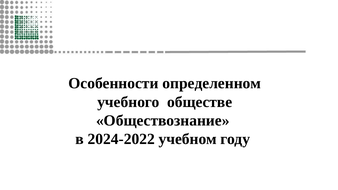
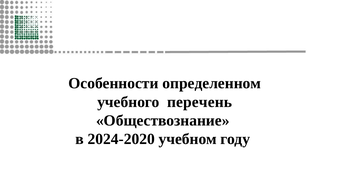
обществе: обществе -> перечень (200, 102)
2024-2022: 2024-2022 -> 2024-2020 (121, 139)
